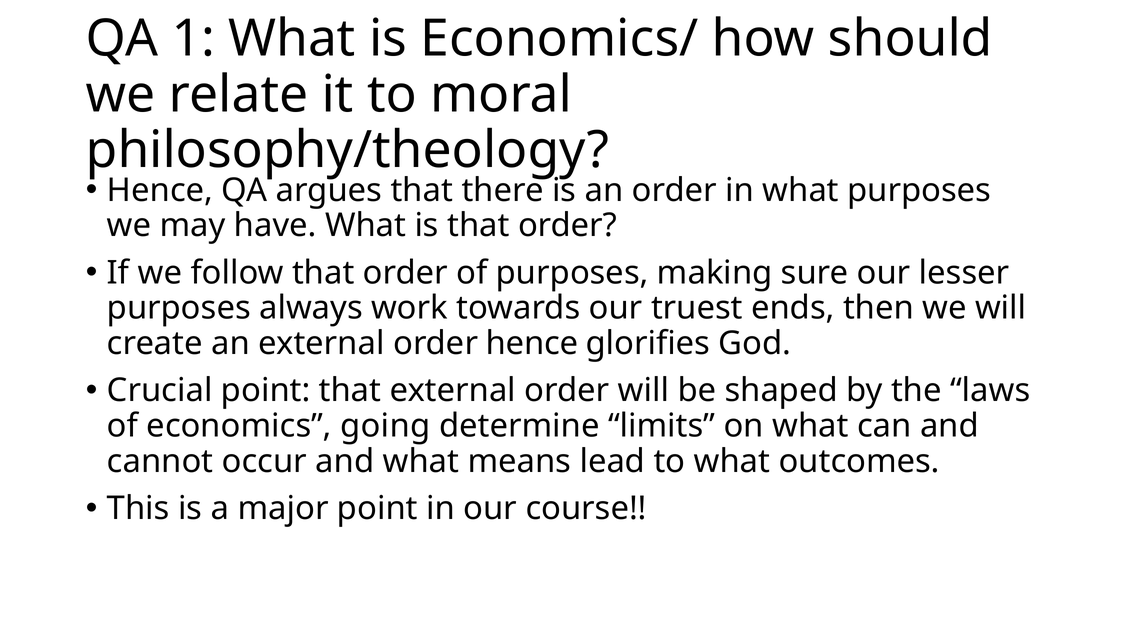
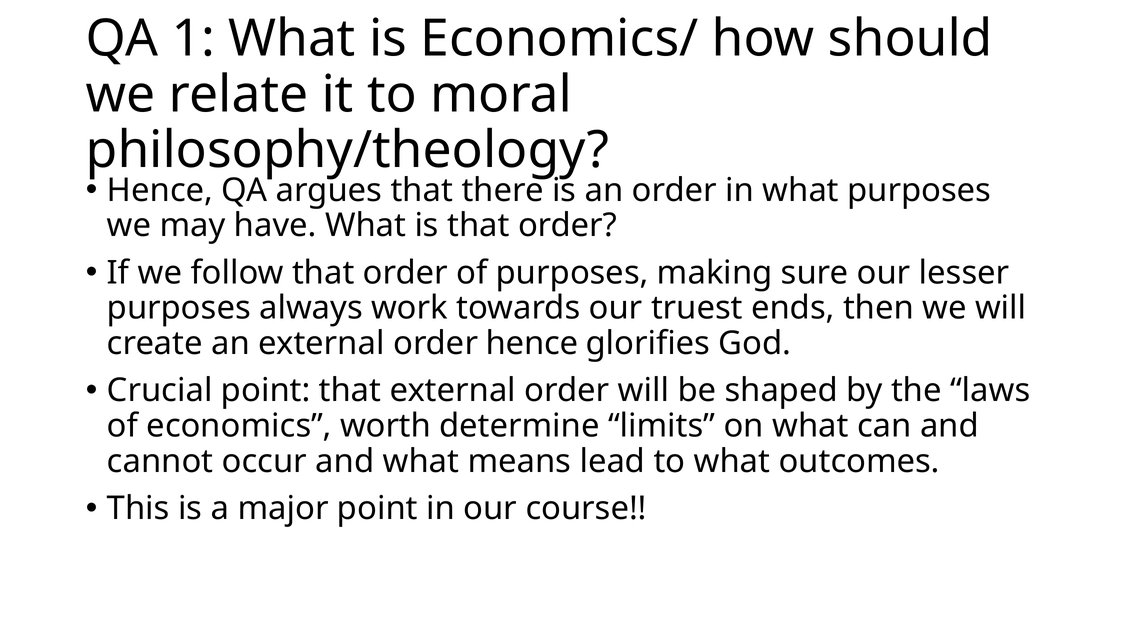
going: going -> worth (386, 426)
